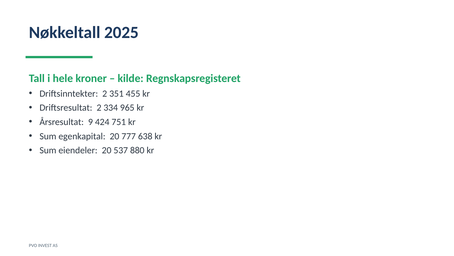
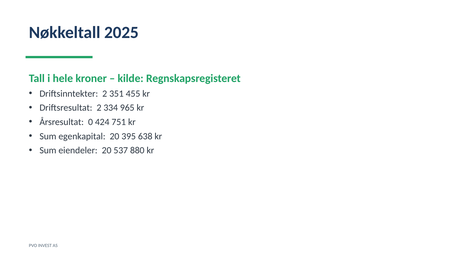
9: 9 -> 0 (90, 122)
777: 777 -> 395 (129, 136)
